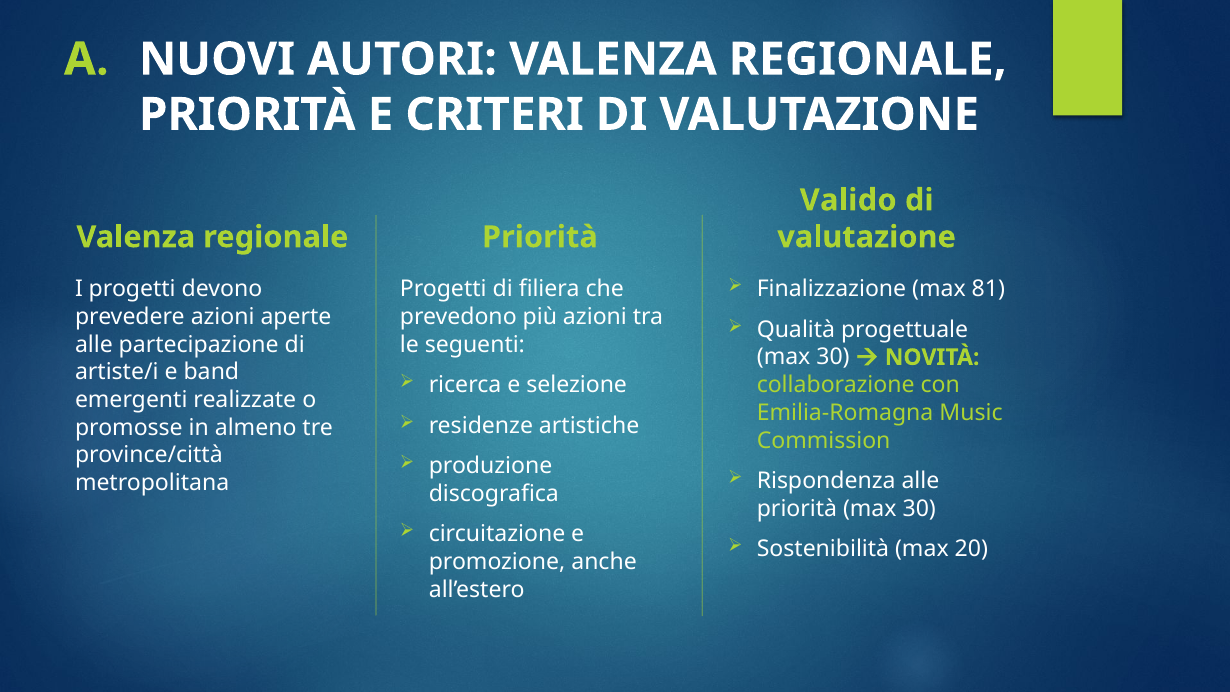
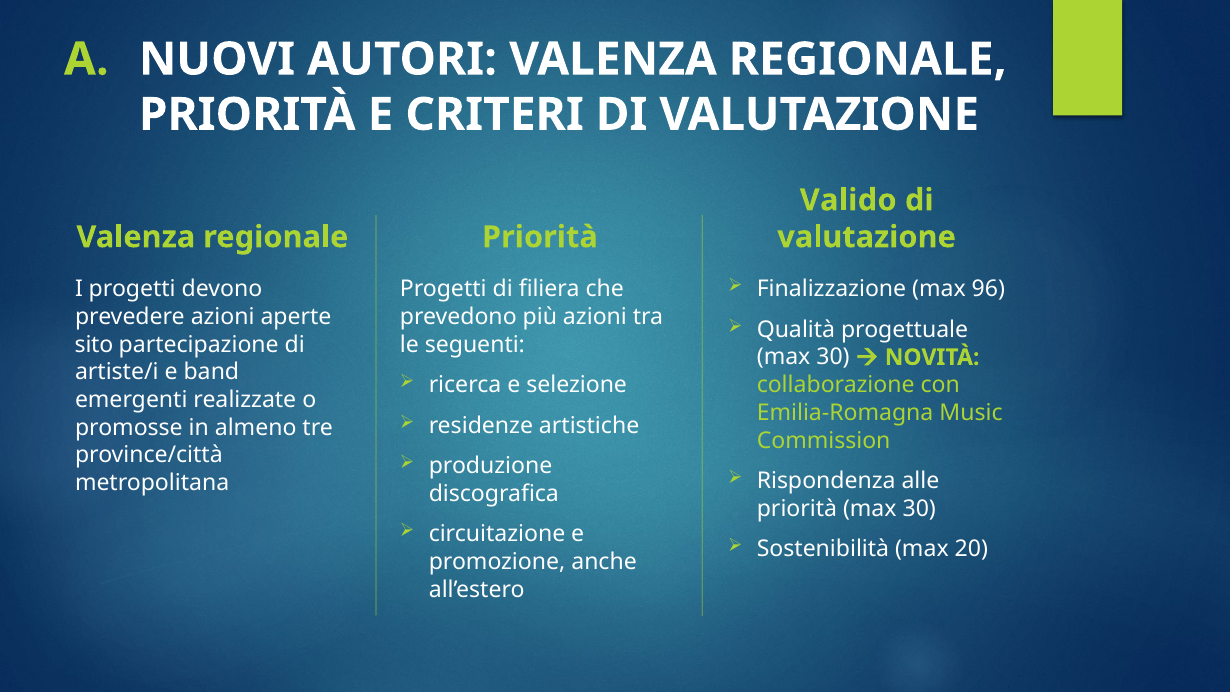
81: 81 -> 96 (988, 289)
alle: alle -> sito (94, 344)
